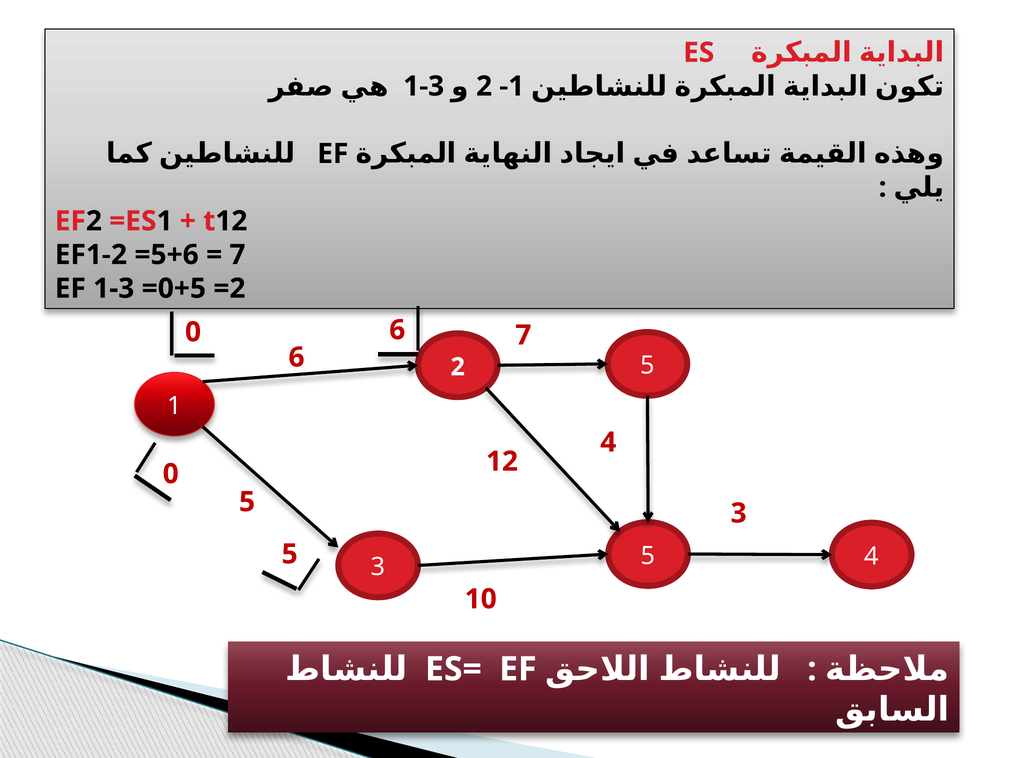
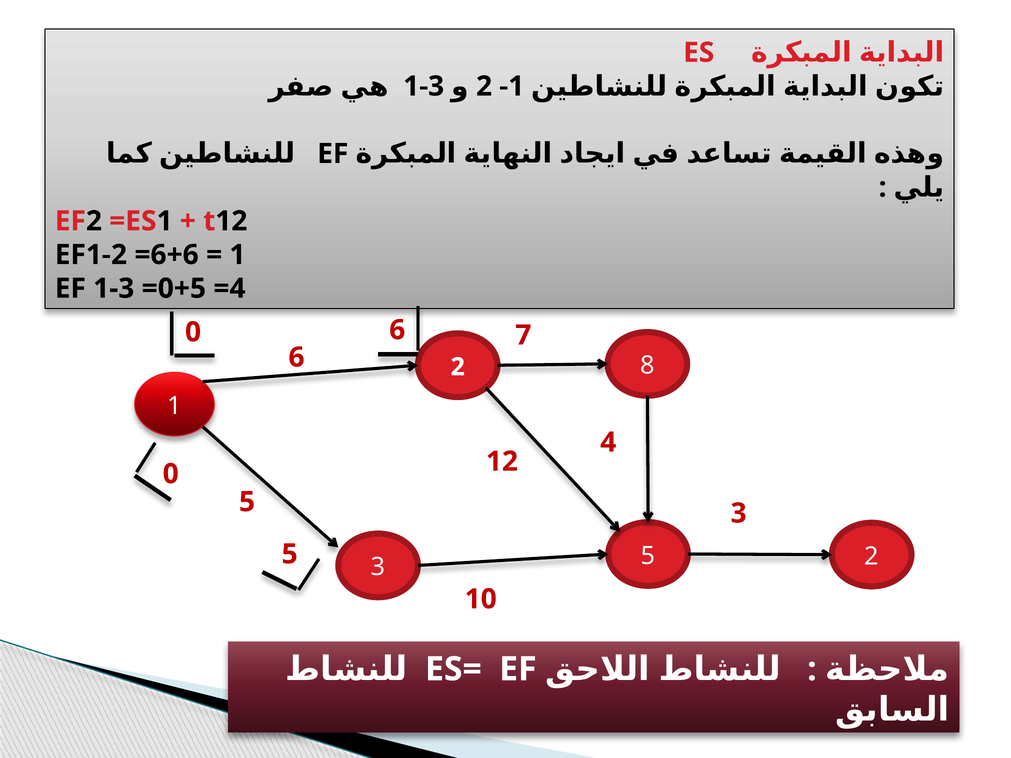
=5+6: =5+6 -> =6+6 (167, 255)
7: 7 -> 1 (237, 255)
=2: =2 -> =4 (229, 289)
2 5: 5 -> 8 (647, 366)
4: 4 -> 2 (872, 556)
